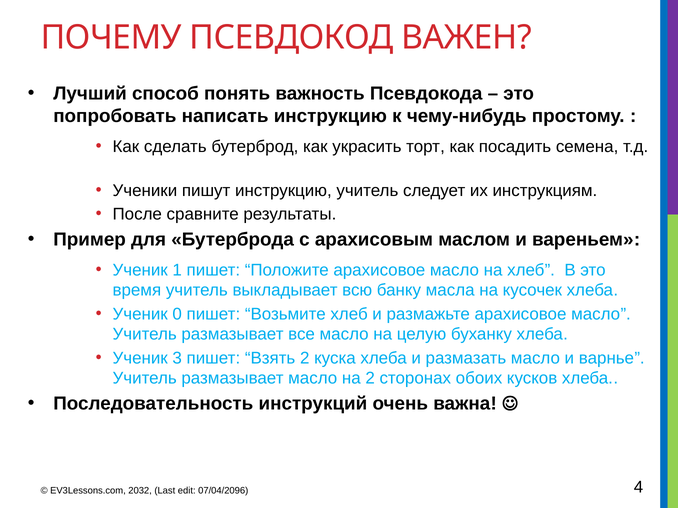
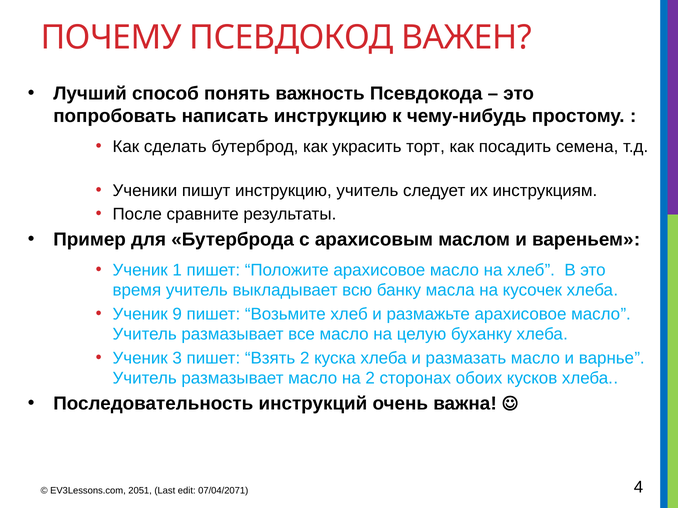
0: 0 -> 9 (177, 314)
2032: 2032 -> 2051 (140, 491)
07/04/2096: 07/04/2096 -> 07/04/2071 (223, 491)
